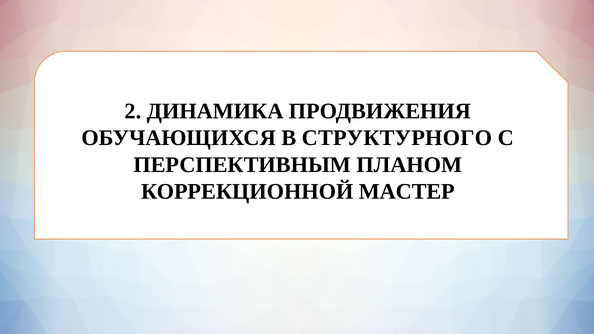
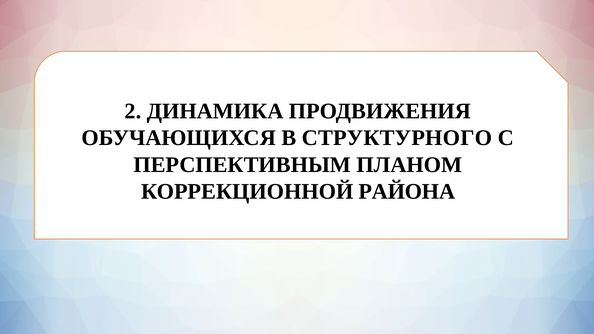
МАСТЕР: МАСТЕР -> РАЙОНА (407, 191)
